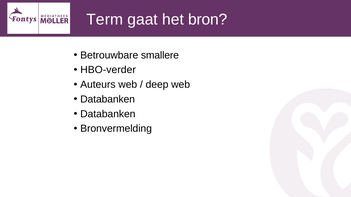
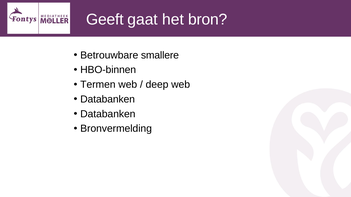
Term: Term -> Geeft (105, 20)
HBO-verder: HBO-verder -> HBO-binnen (108, 70)
Auteurs: Auteurs -> Termen (98, 85)
